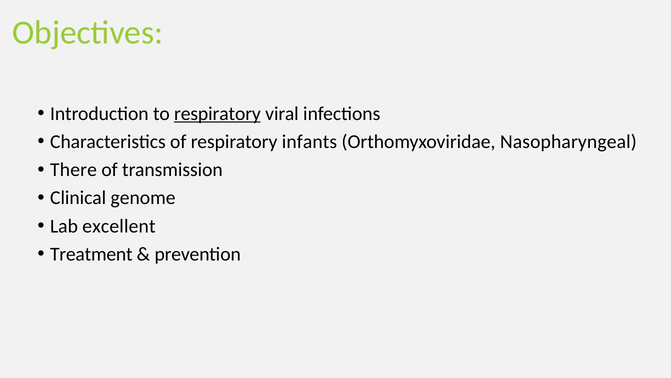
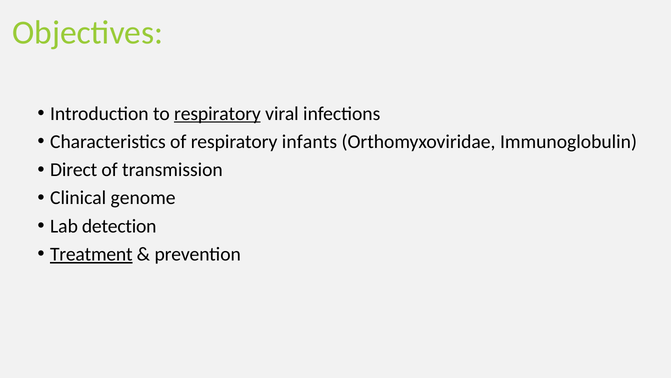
Nasopharyngeal: Nasopharyngeal -> Immunoglobulin (568, 142)
There: There -> Direct (74, 170)
excellent: excellent -> detection (119, 226)
Treatment underline: none -> present (91, 254)
